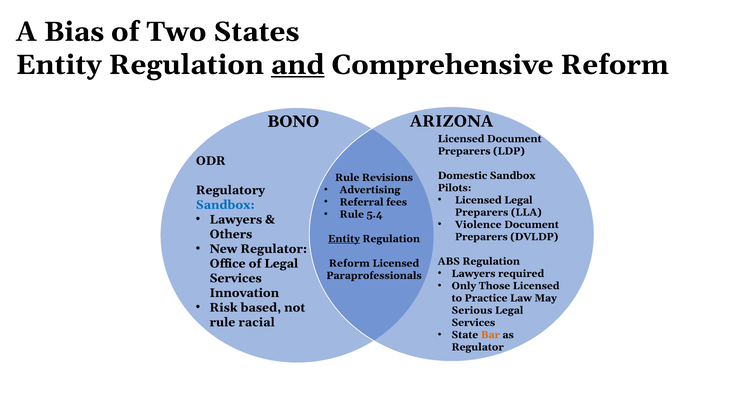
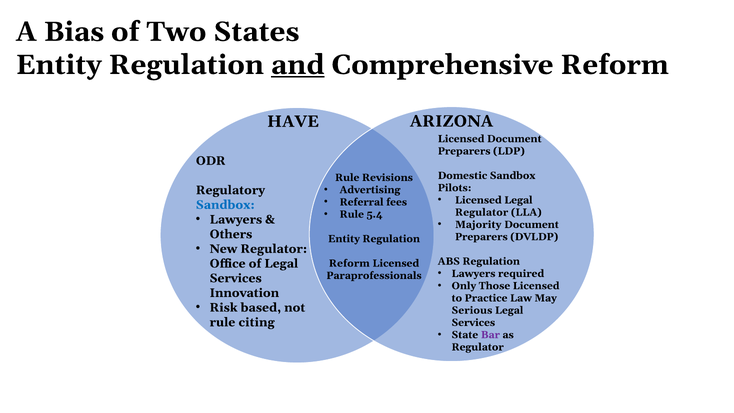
BONO: BONO -> HAVE (293, 121)
Preparers: Preparers -> Regulator (482, 212)
Violence: Violence -> Majority (478, 224)
Entity underline: present -> none (344, 239)
racial: racial -> citing (257, 322)
Bar colour: orange -> purple (490, 335)
